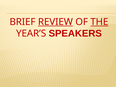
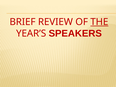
REVIEW underline: present -> none (55, 22)
